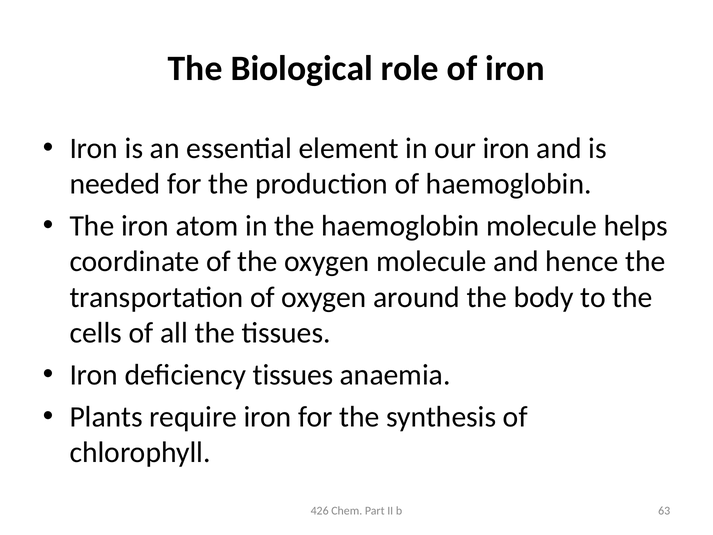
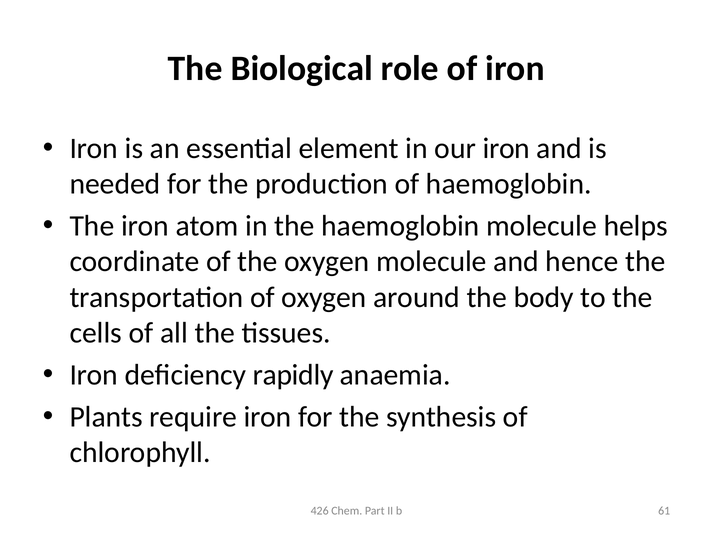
deficiency tissues: tissues -> rapidly (293, 375)
63: 63 -> 61 (664, 511)
